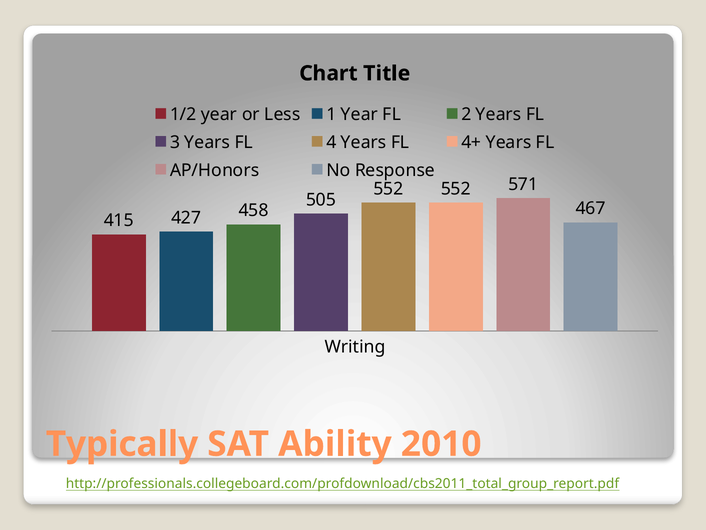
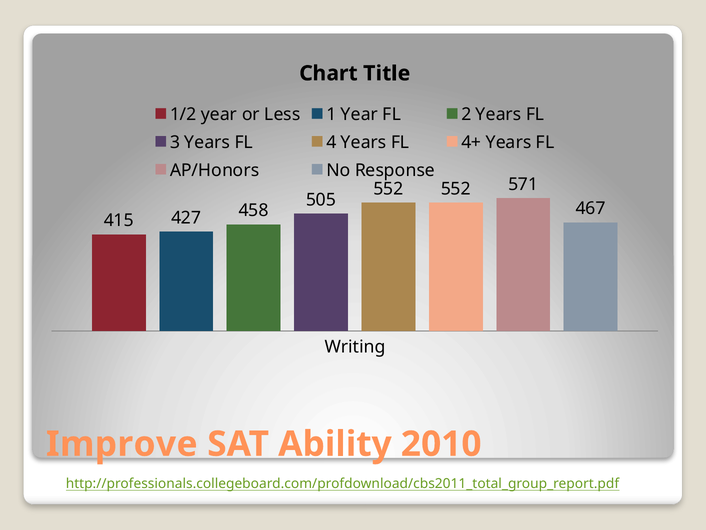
Typically: Typically -> Improve (122, 444)
